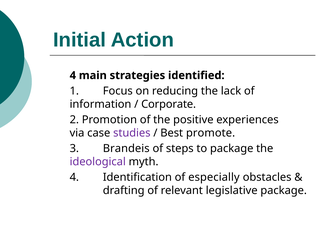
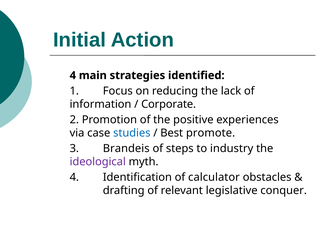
studies colour: purple -> blue (132, 133)
to package: package -> industry (232, 148)
especially: especially -> calculator (214, 177)
legislative package: package -> conquer (284, 191)
